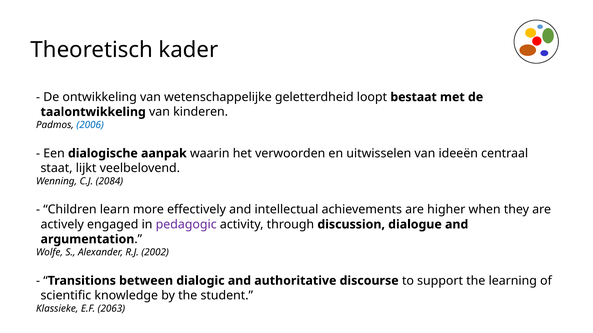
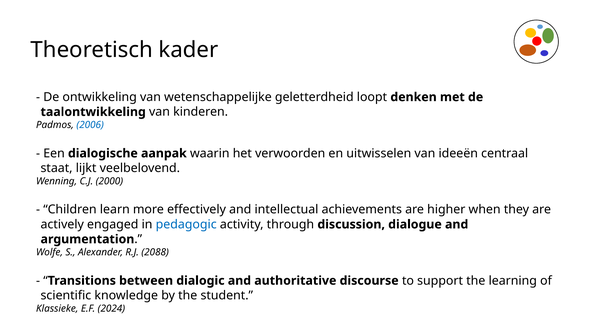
bestaat: bestaat -> denken (414, 97)
2084: 2084 -> 2000 (109, 182)
pedagogic colour: purple -> blue (186, 225)
2002: 2002 -> 2088 (155, 253)
2063: 2063 -> 2024 (111, 309)
